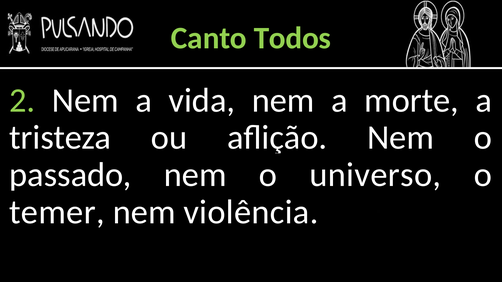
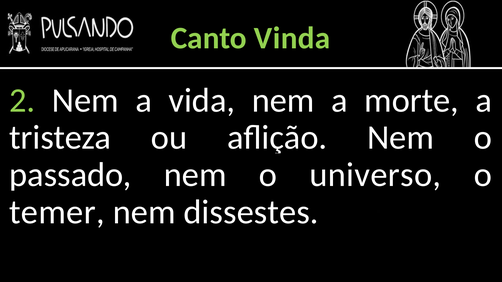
Todos: Todos -> Vinda (292, 38)
violência: violência -> dissestes (251, 212)
